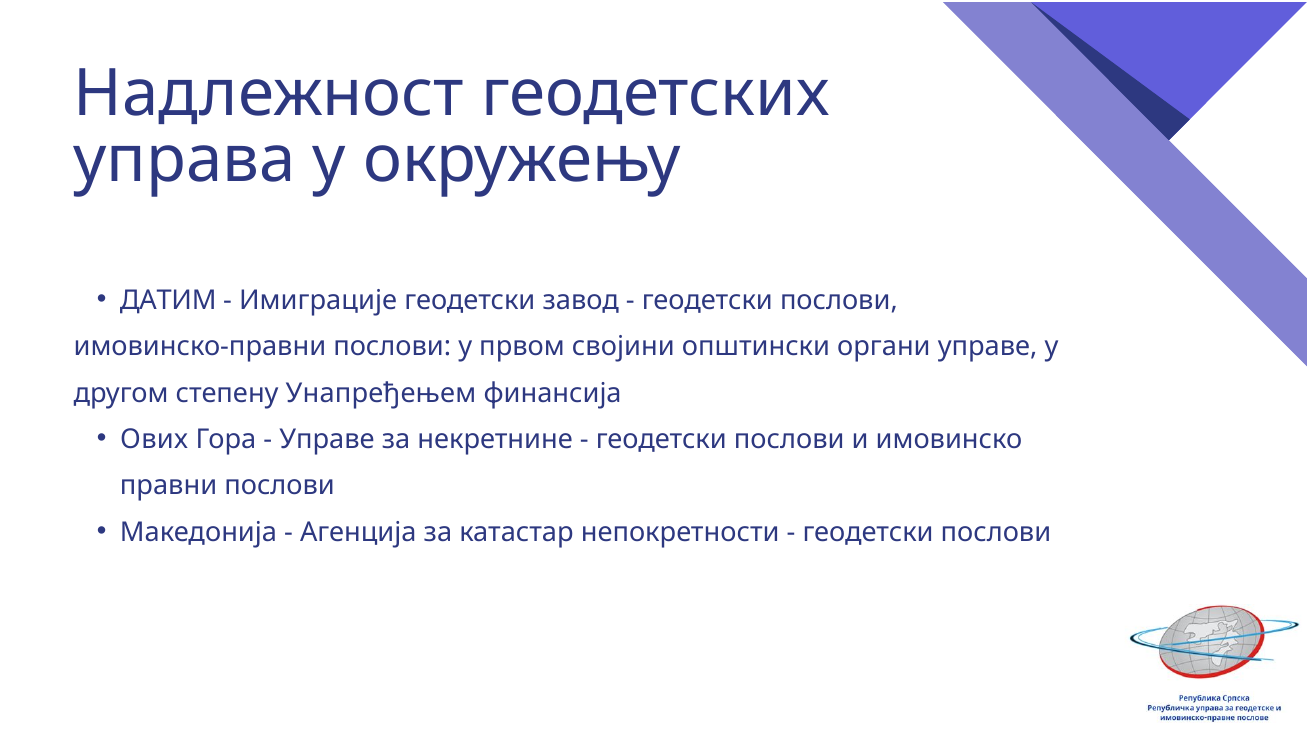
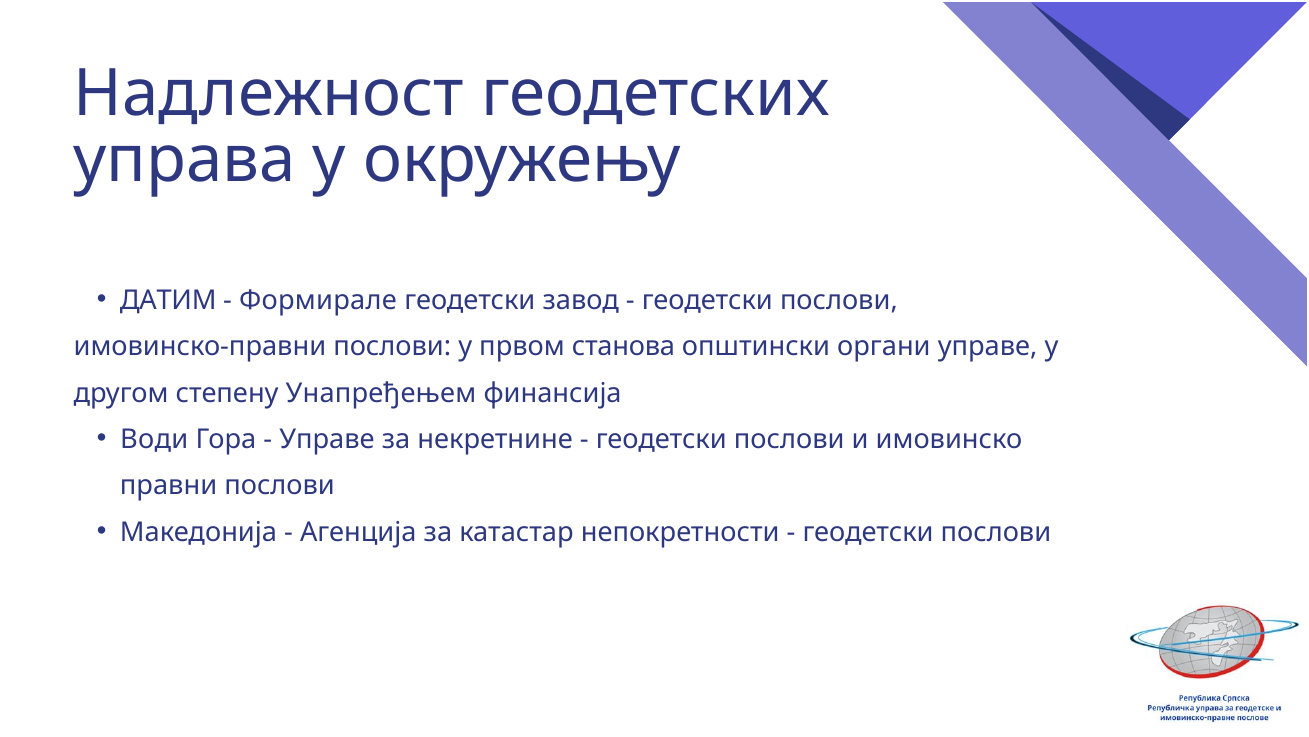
Имиграције: Имиграције -> Формирале (318, 300)
својини: својини -> станова (623, 346)
Ових: Ових -> Води (154, 439)
